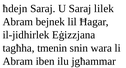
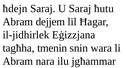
lilek: lilek -> ħutu (104, 9)
bejnek: bejnek -> dejjem (50, 22)
iben: iben -> nara (45, 61)
